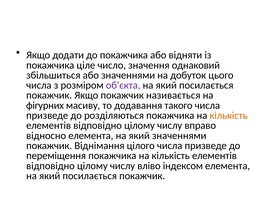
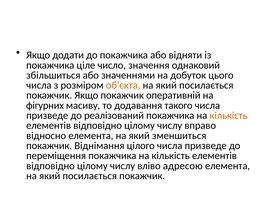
об'єкта colour: purple -> orange (123, 85)
називається: називається -> оперативній (173, 95)
розділяються: розділяються -> реалізований (114, 115)
який значеннями: значеннями -> зменшиться (179, 135)
індексом: індексом -> адресою (183, 166)
